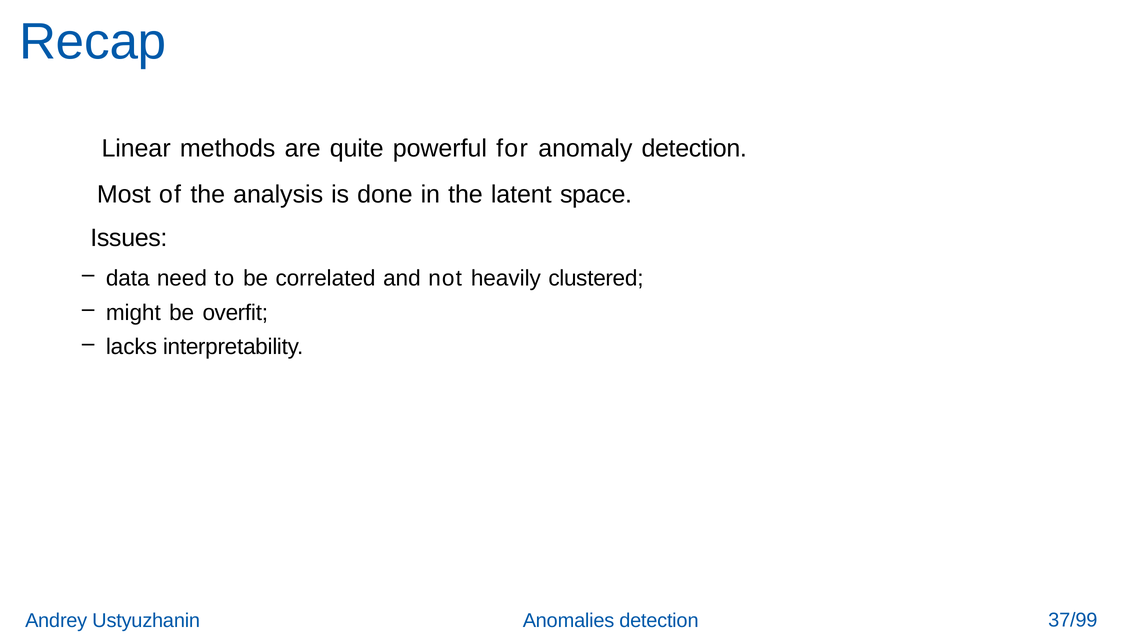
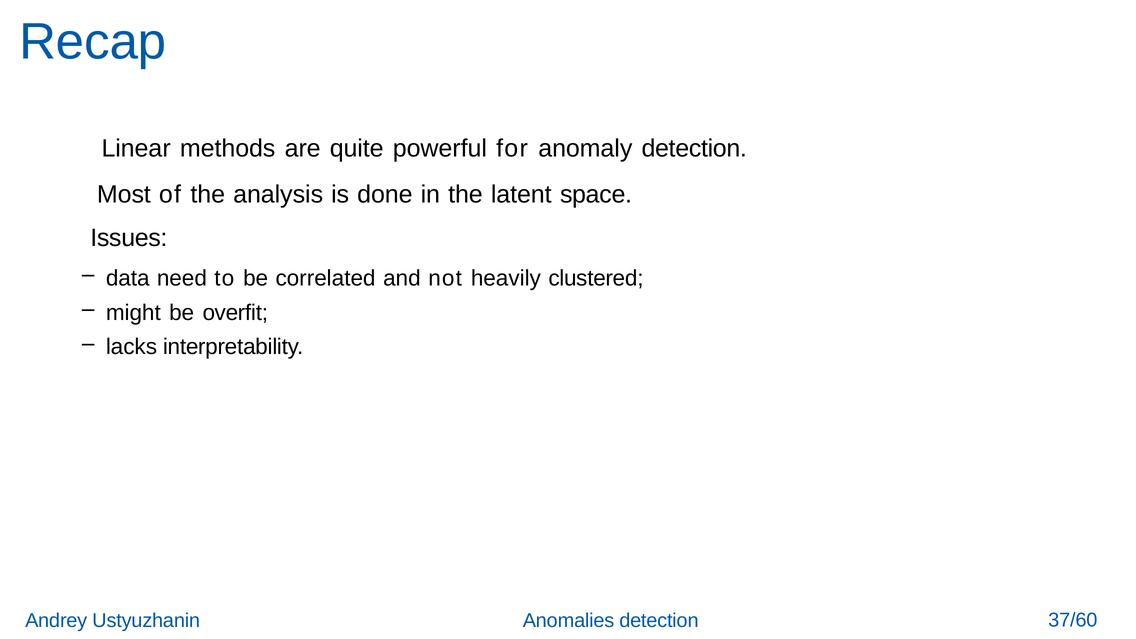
37/99: 37/99 -> 37/60 (1073, 620)
